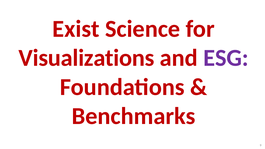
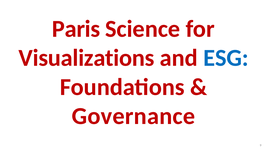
Exist: Exist -> Paris (76, 29)
ESG colour: purple -> blue (226, 58)
Benchmarks: Benchmarks -> Governance (133, 116)
